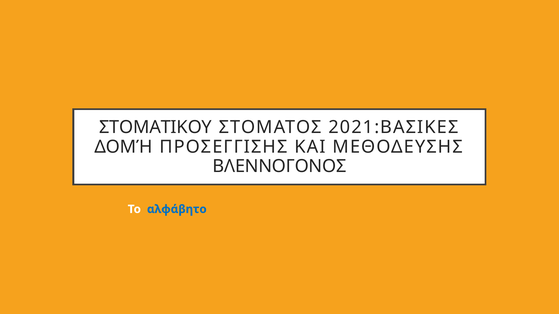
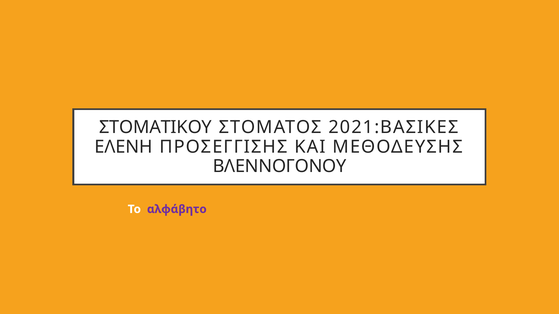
ΔΟΜΉ: ΔΟΜΉ -> ΕΛΕΝΗ (124, 147)
ΒΛΕΝΝΟΓΟΝΟΣ: ΒΛΕΝΝΟΓΟΝΟΣ -> ΒΛΕΝΝΟΓΟΝΟΥ (280, 167)
αλφάβητο colour: blue -> purple (177, 209)
